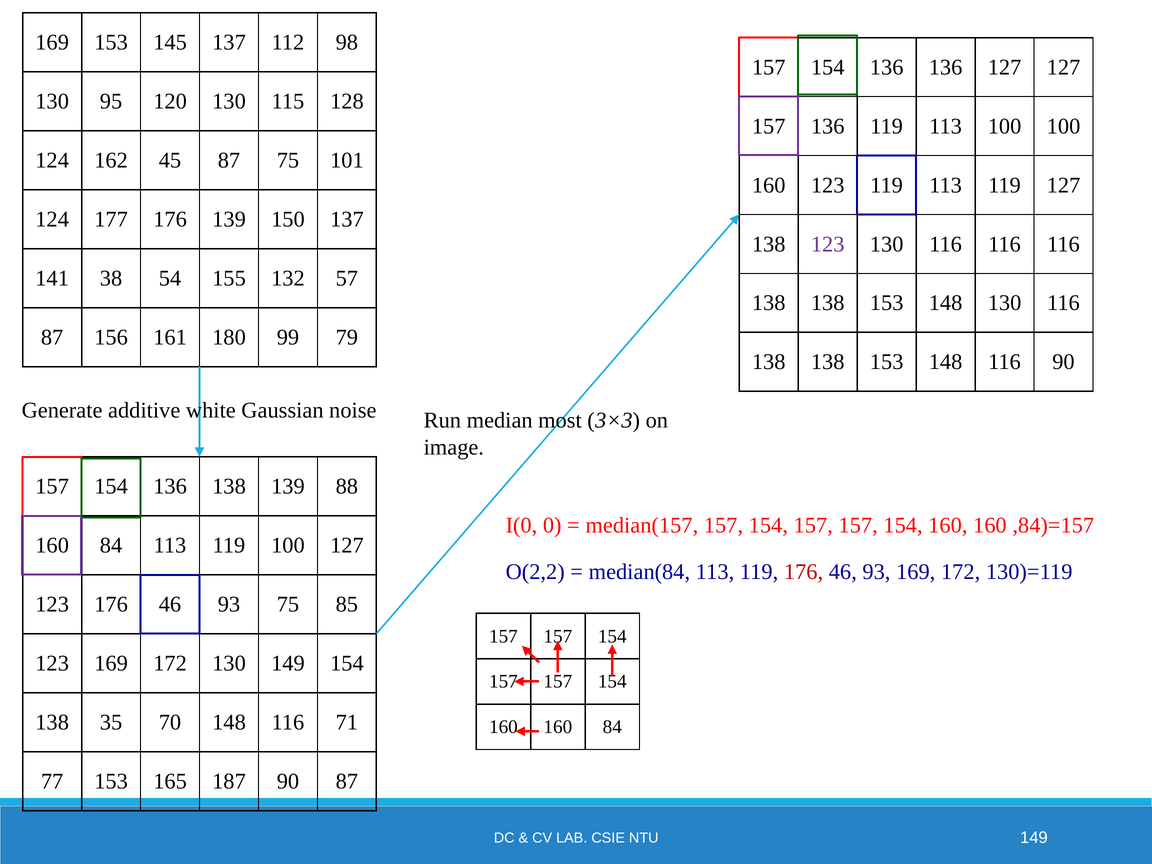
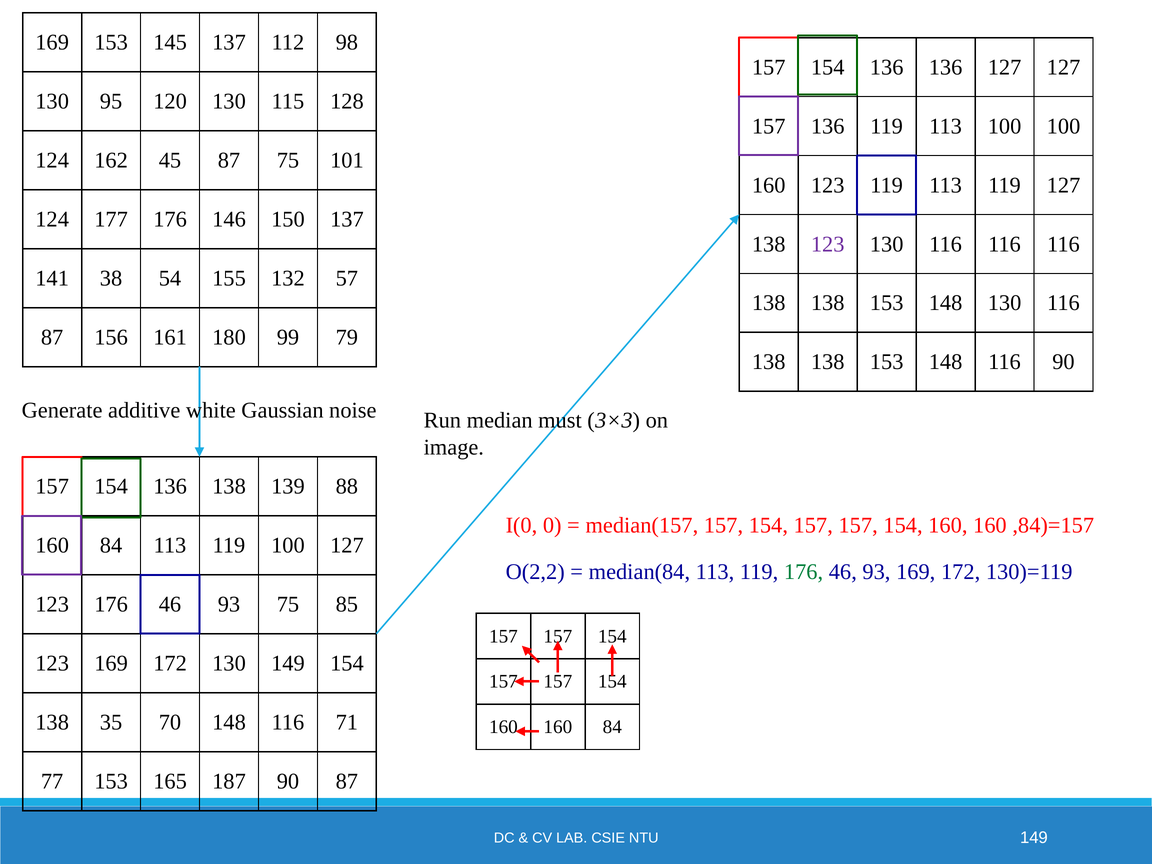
176 139: 139 -> 146 (229, 219)
most: most -> must (560, 420)
176 colour: red -> green (804, 572)
